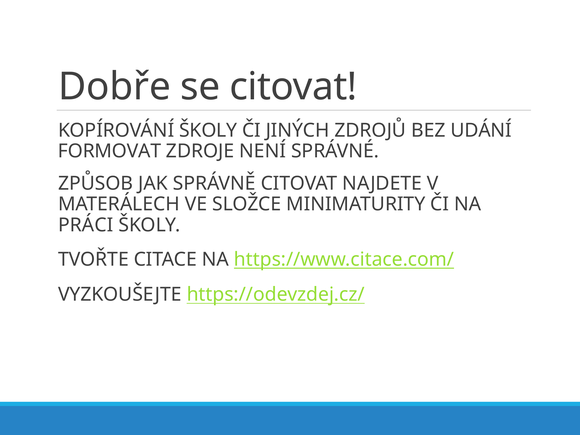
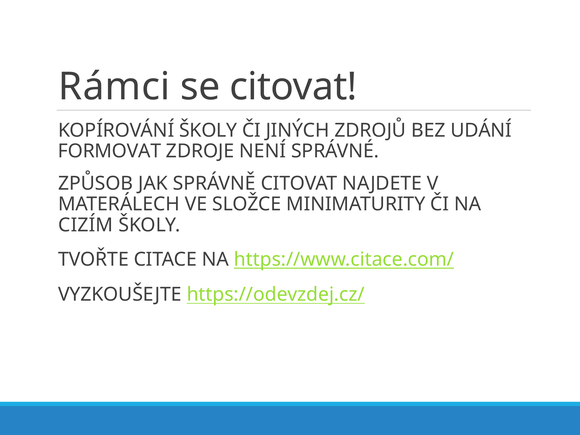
Dobře: Dobře -> Rámci (114, 87)
PRÁCI: PRÁCI -> CIZÍM (86, 225)
